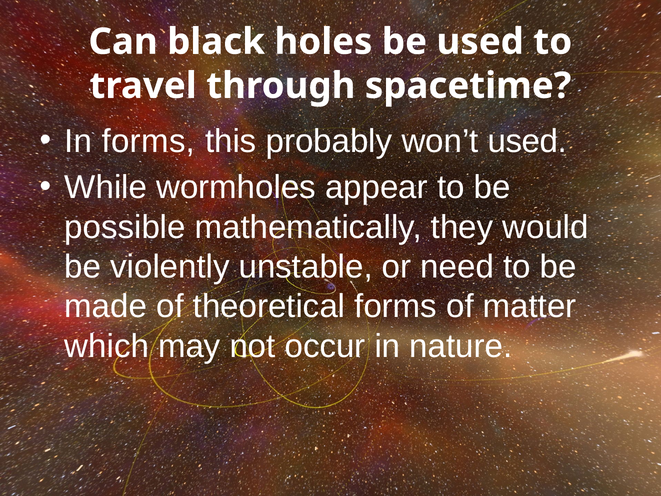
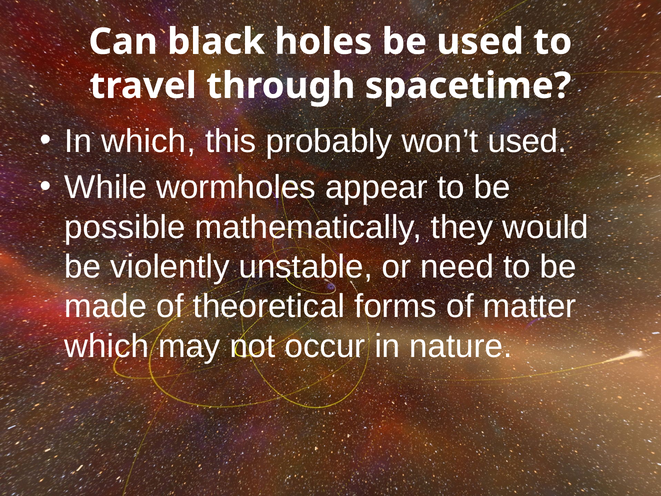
In forms: forms -> which (148, 141)
